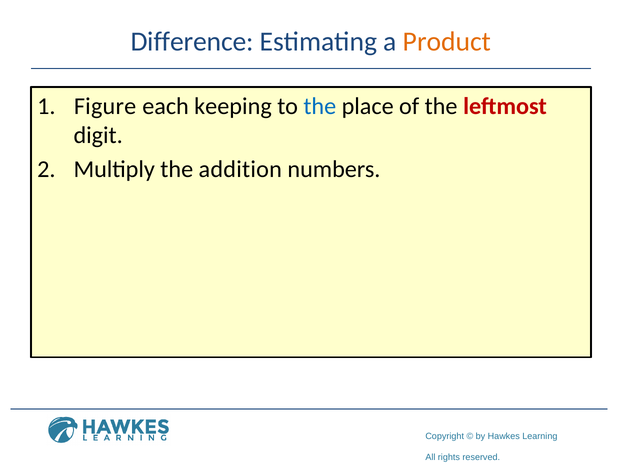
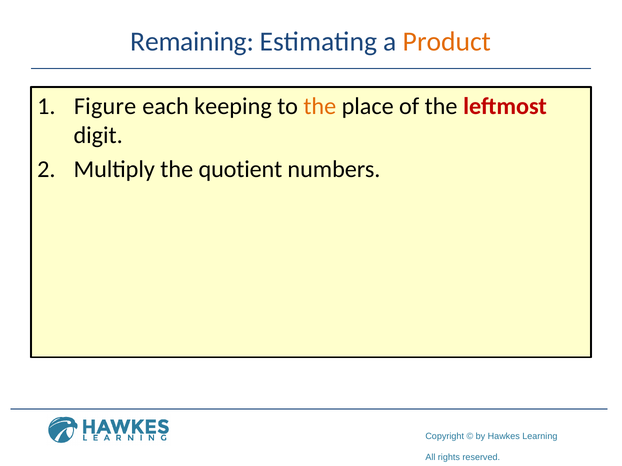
Difference: Difference -> Remaining (192, 42)
the colour: blue -> orange (320, 106)
addition: addition -> quotient (240, 169)
